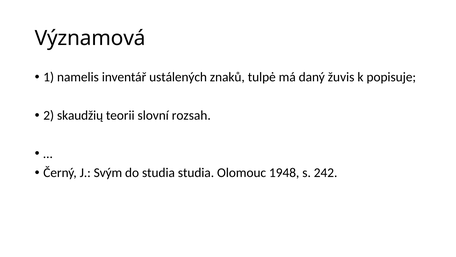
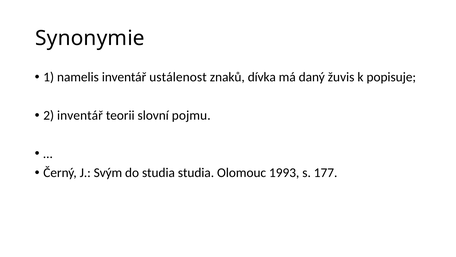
Významová: Významová -> Synonymie (90, 38)
ustálených: ustálených -> ustálenost (178, 77)
tulpė: tulpė -> dívka (262, 77)
2 skaudžių: skaudžių -> inventář (80, 115)
rozsah: rozsah -> pojmu (191, 115)
1948: 1948 -> 1993 (284, 173)
242: 242 -> 177 (326, 173)
